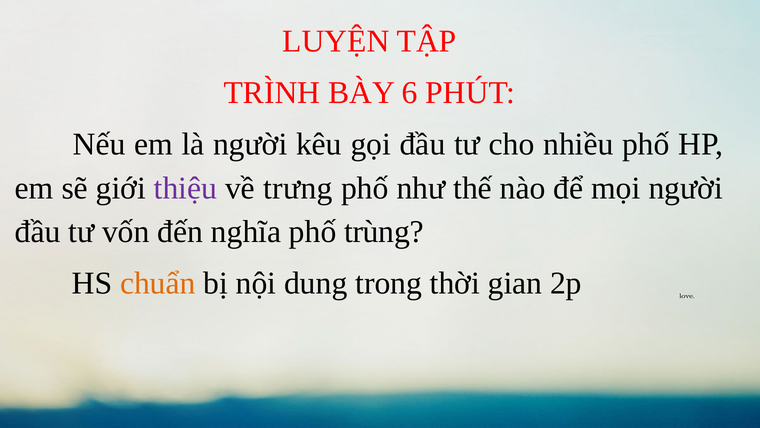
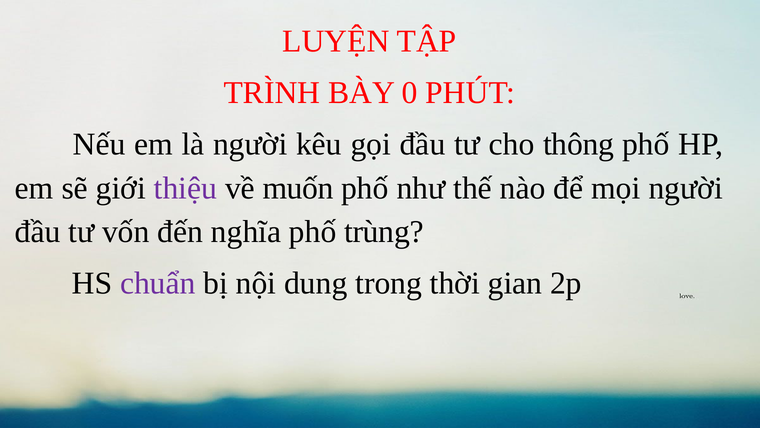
6: 6 -> 0 (410, 93)
nhiều: nhiều -> thông (578, 144)
trưng: trưng -> muốn (298, 188)
chuẩn colour: orange -> purple (158, 283)
